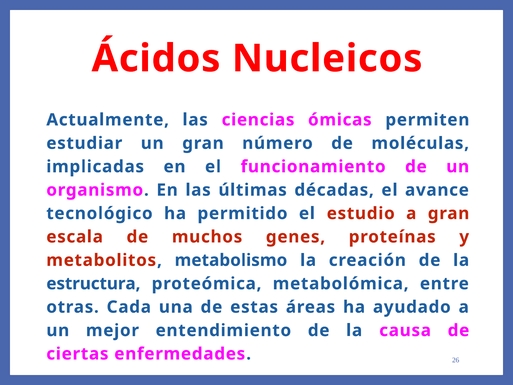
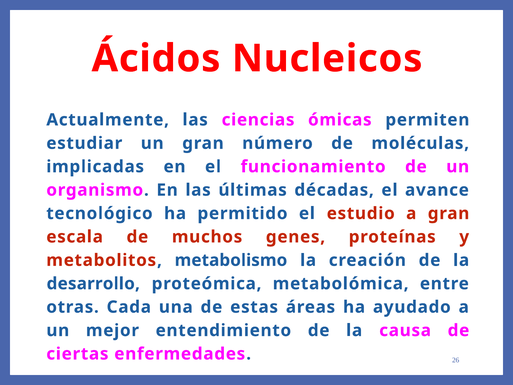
estructura: estructura -> desarrollo (93, 283)
